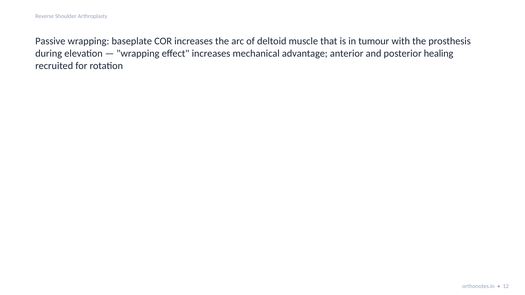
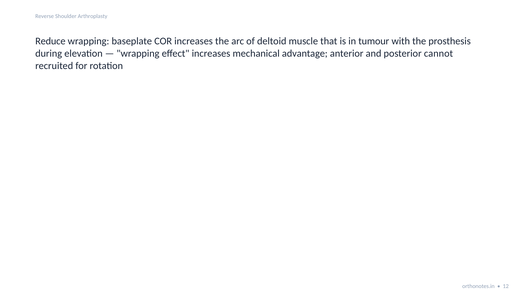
Passive: Passive -> Reduce (50, 41)
healing: healing -> cannot (438, 53)
